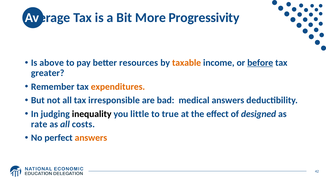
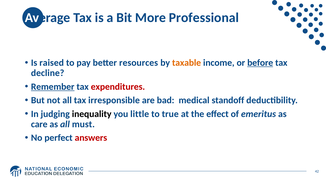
Progressivity: Progressivity -> Professional (204, 18)
above: above -> raised (52, 63)
greater: greater -> decline (48, 73)
Remember underline: none -> present (53, 87)
expenditures colour: orange -> red (118, 87)
medical answers: answers -> standoff (228, 100)
designed: designed -> emeritus (259, 114)
rate: rate -> care (39, 124)
costs: costs -> must (83, 124)
answers colour: orange -> red (91, 138)
